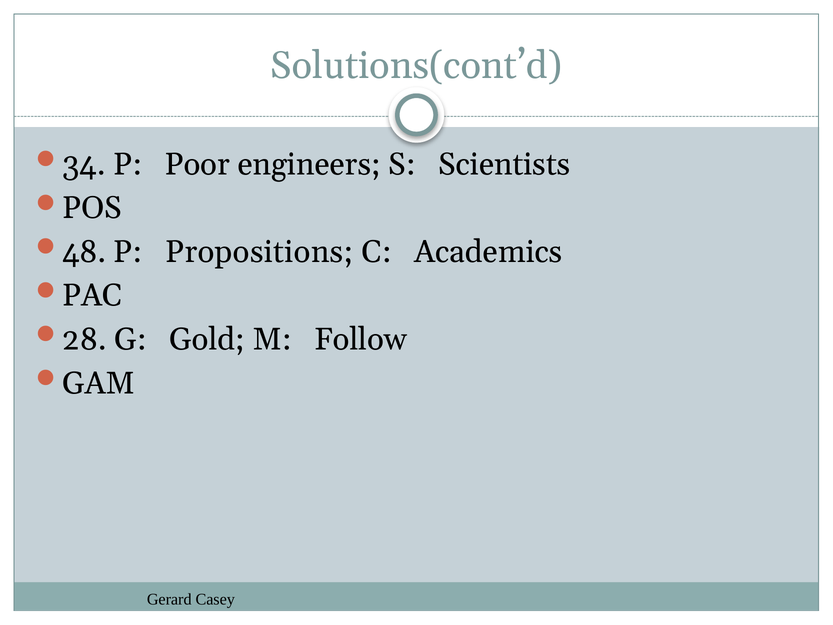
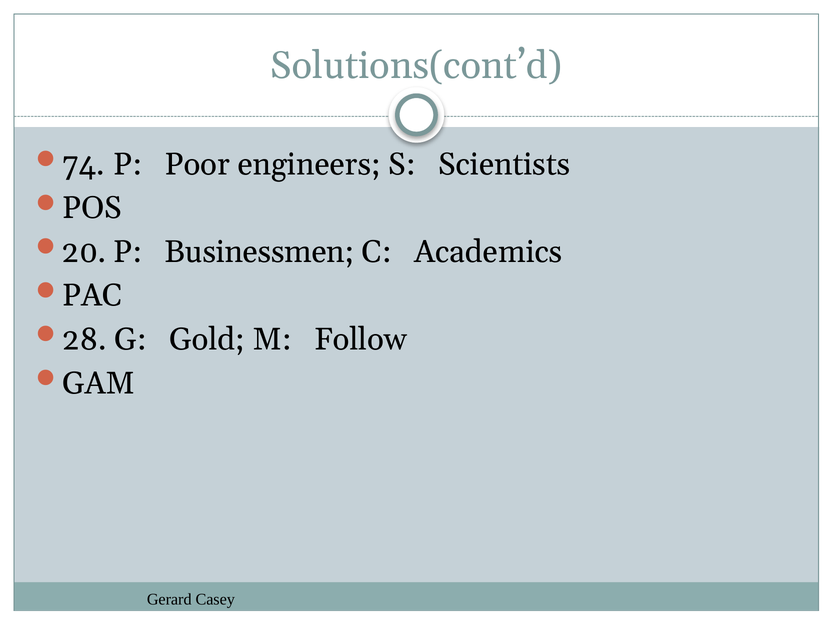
34: 34 -> 74 (84, 164)
48: 48 -> 20 (84, 252)
Propositions: Propositions -> Businessmen (260, 252)
